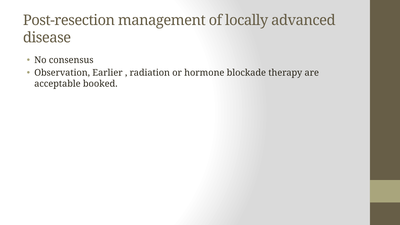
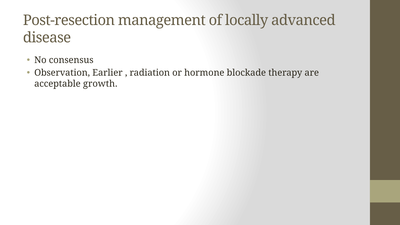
booked: booked -> growth (100, 84)
